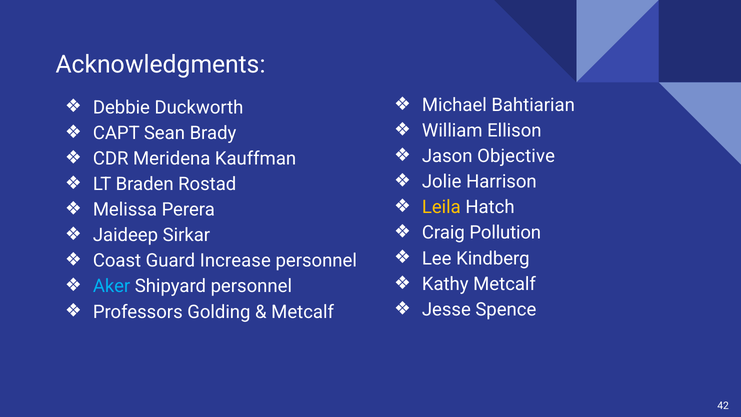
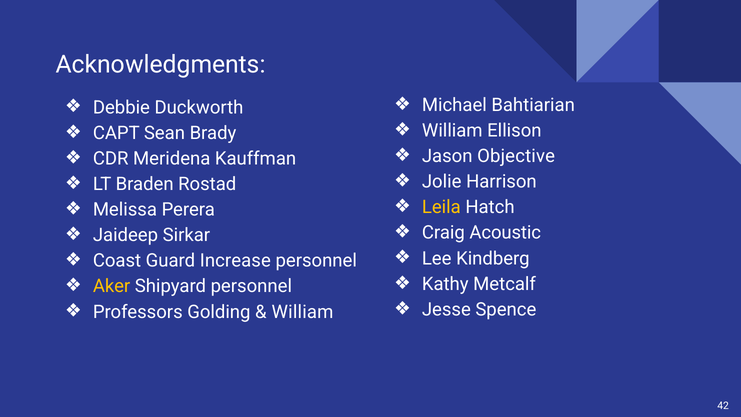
Pollution: Pollution -> Acoustic (505, 233)
Aker colour: light blue -> yellow (112, 286)
Metcalf: Metcalf -> William (302, 312)
